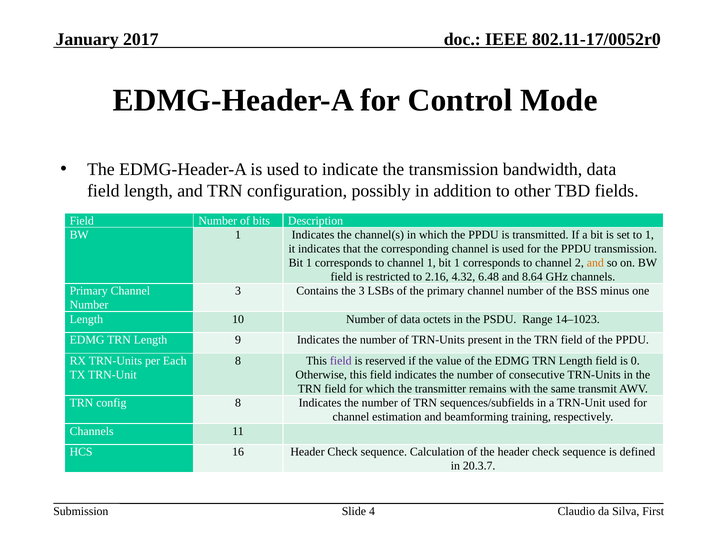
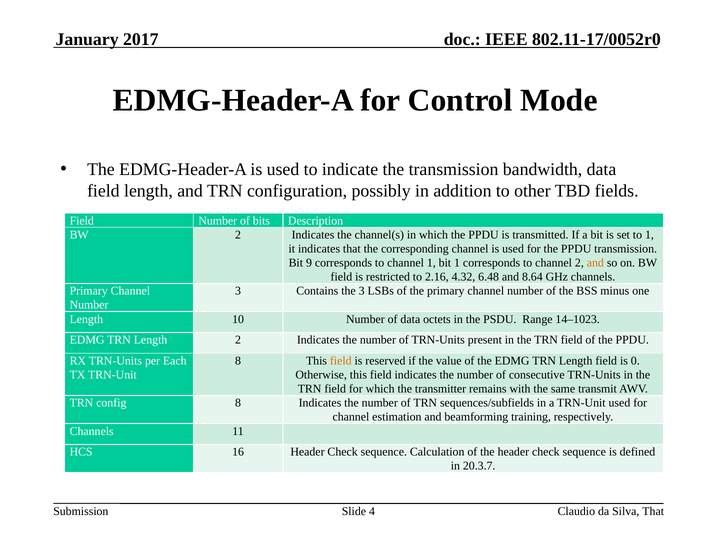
BW 1: 1 -> 2 (238, 235)
1: 1 -> 9 (309, 263)
Length 9: 9 -> 2 (238, 340)
field colour: purple -> orange (341, 361)
Silva First: First -> That (653, 511)
